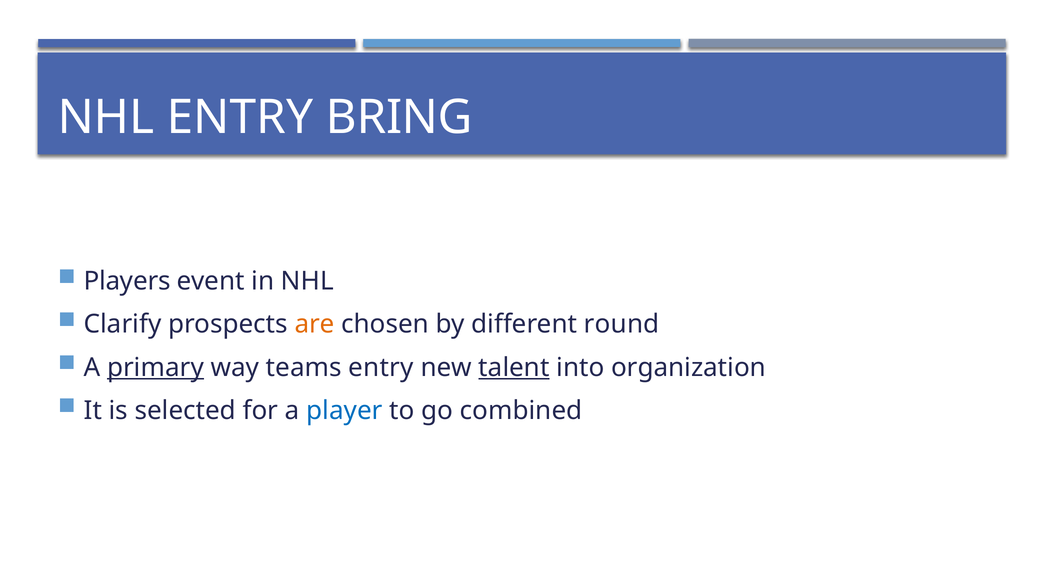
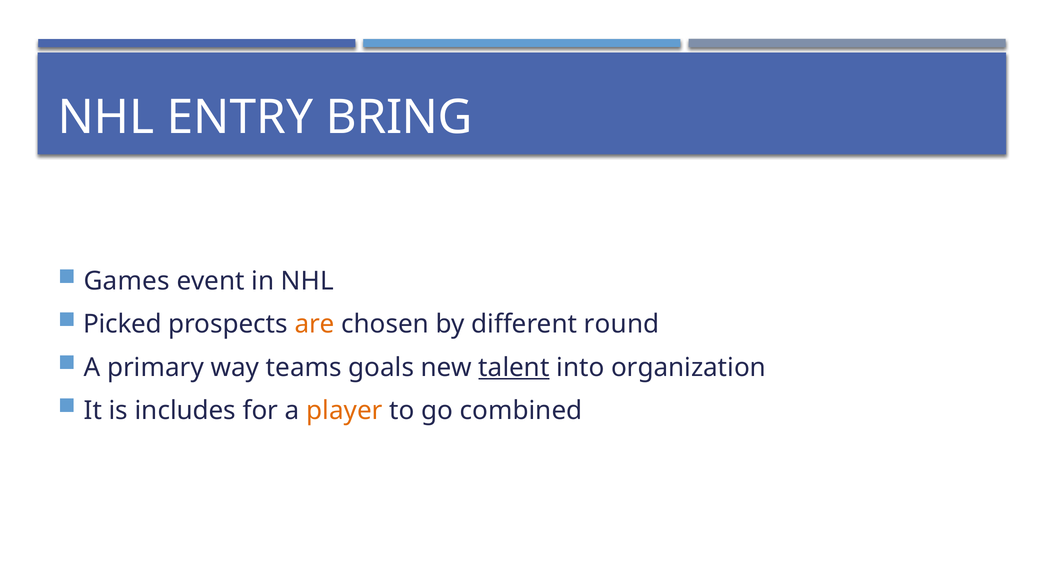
Players: Players -> Games (127, 281)
Clarify: Clarify -> Picked (123, 324)
primary underline: present -> none (156, 368)
teams entry: entry -> goals (381, 368)
selected: selected -> includes (185, 411)
player colour: blue -> orange (345, 411)
